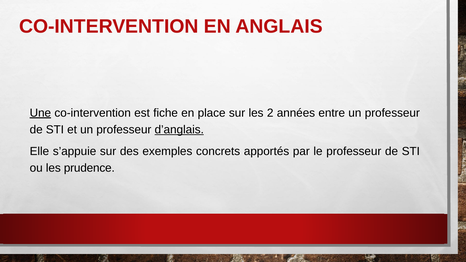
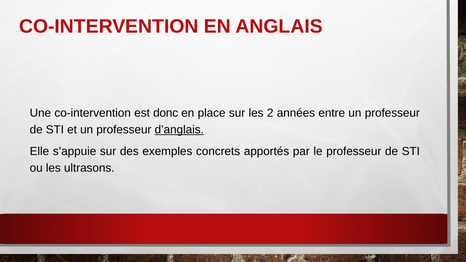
Une underline: present -> none (40, 113)
fiche: fiche -> donc (166, 113)
prudence: prudence -> ultrasons (89, 168)
